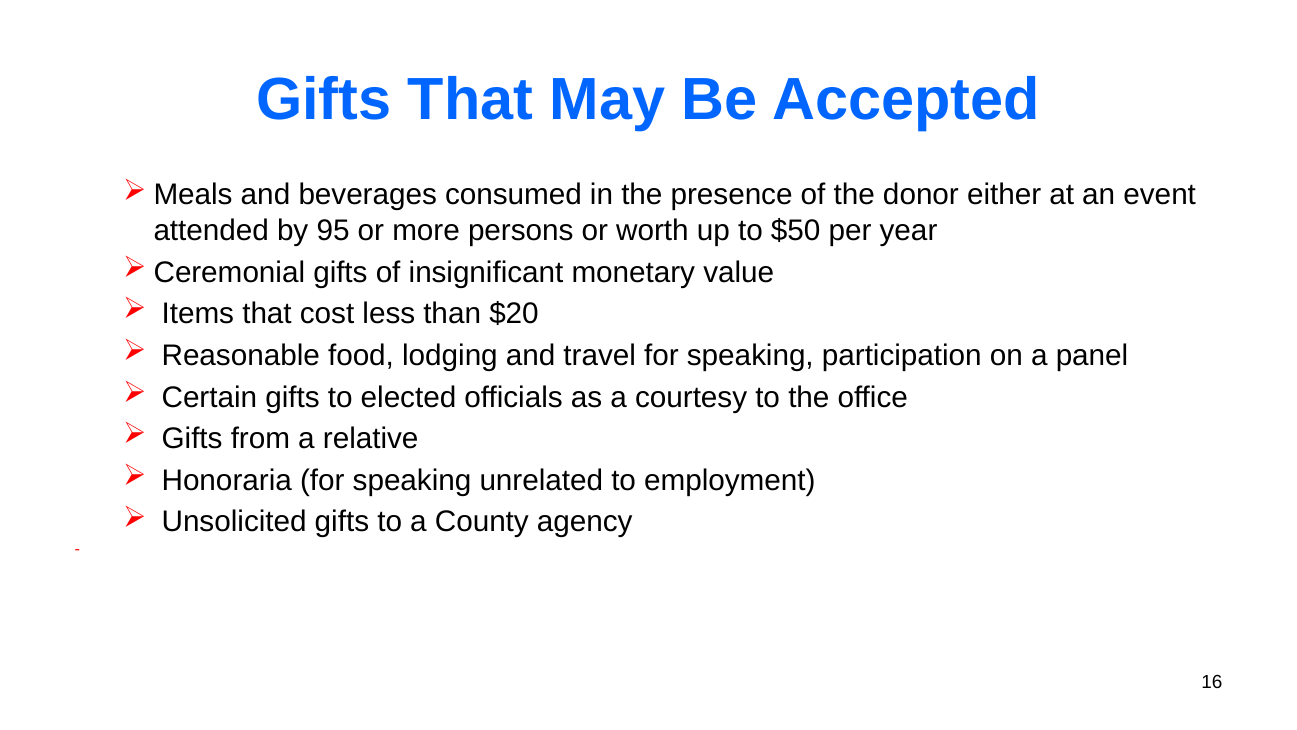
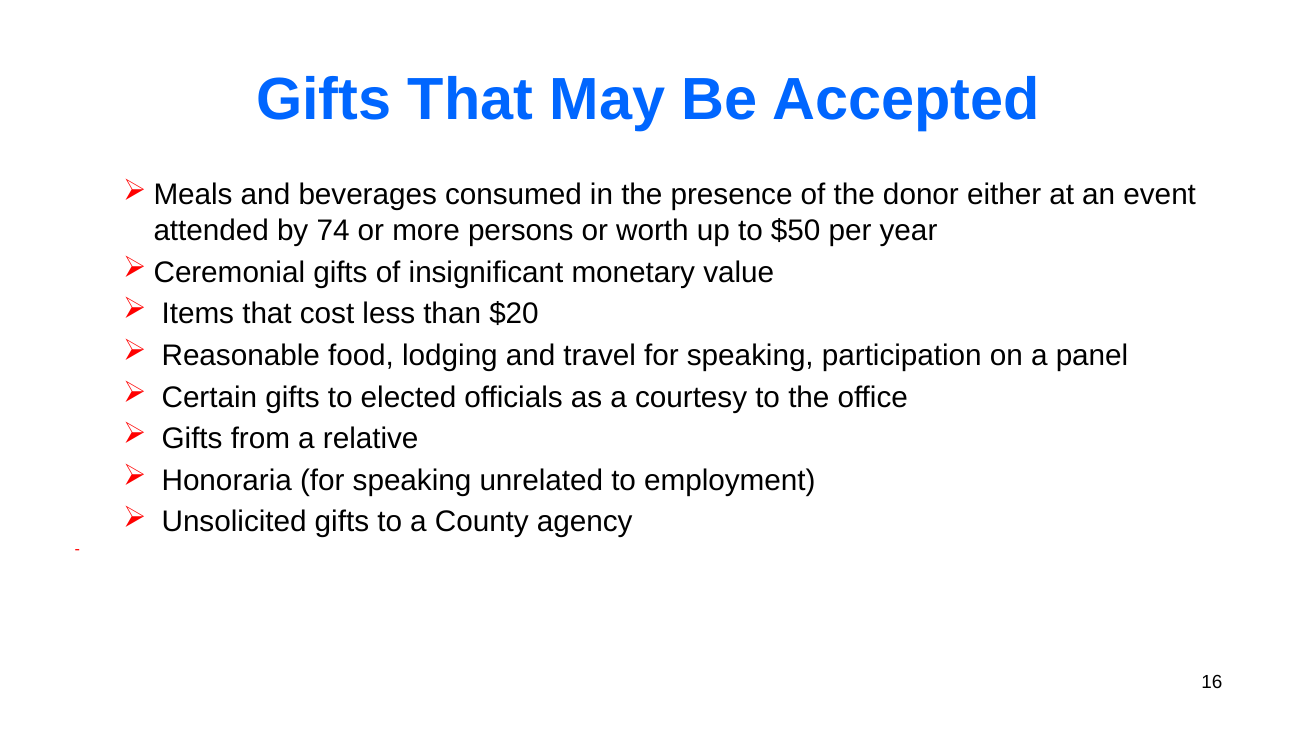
95: 95 -> 74 (333, 231)
